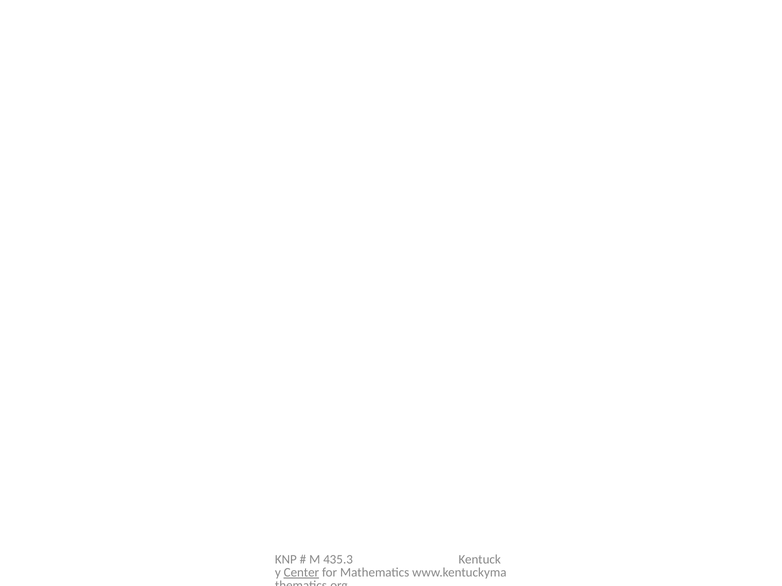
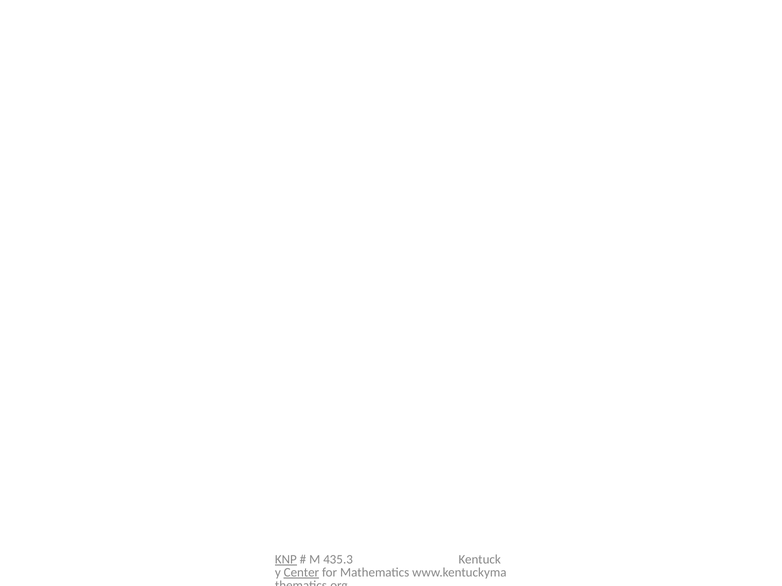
KNP underline: none -> present (286, 560)
